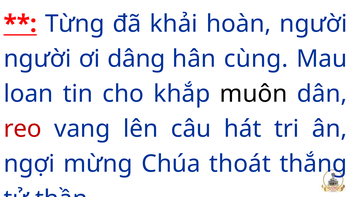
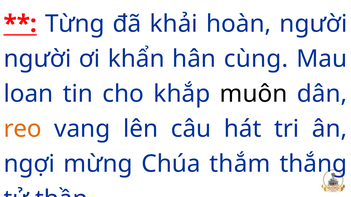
dâng: dâng -> khẩn (136, 59)
reo colour: red -> orange (23, 129)
thoát: thoát -> thắm (240, 164)
